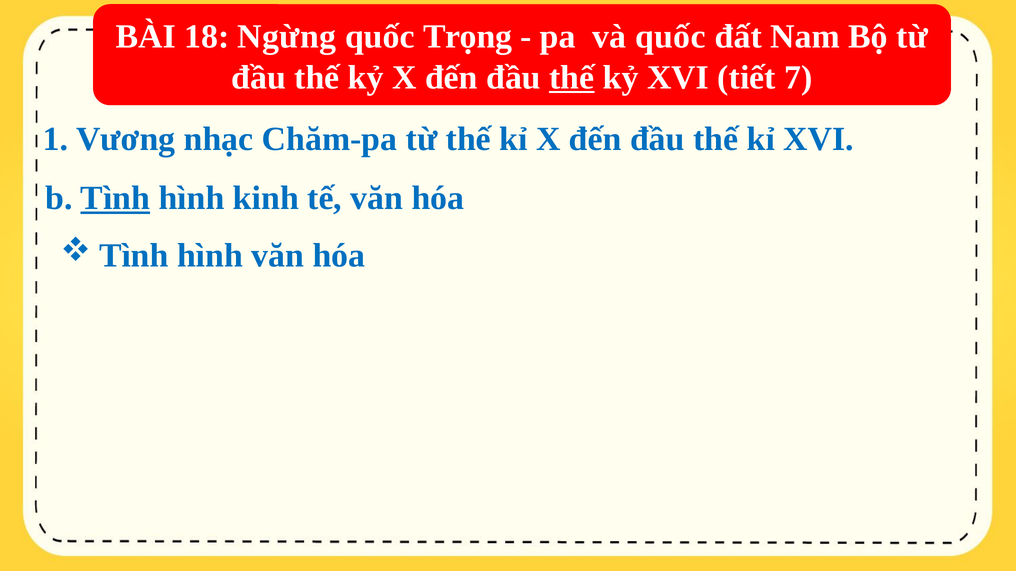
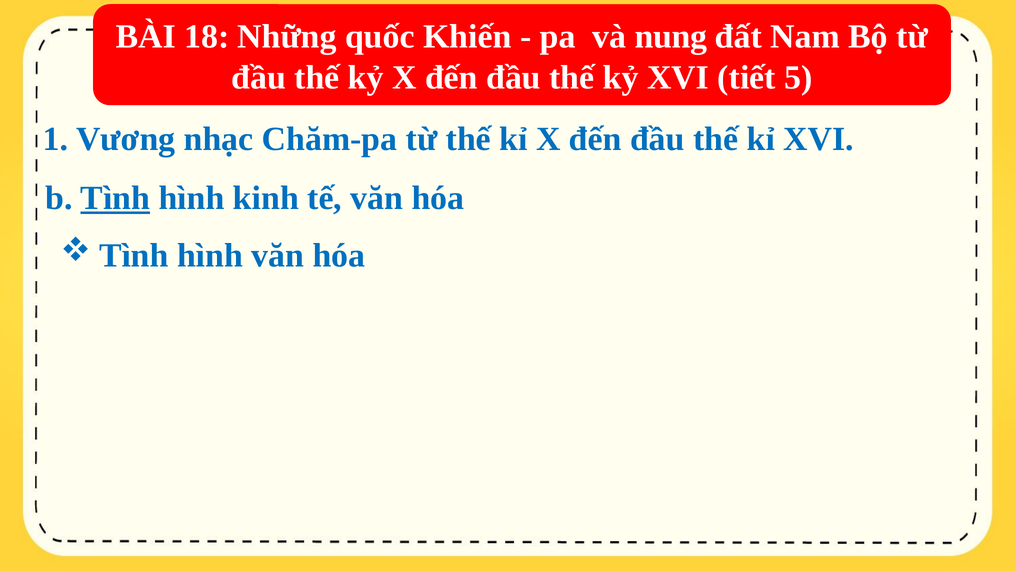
Ngừng: Ngừng -> Những (287, 37)
Trọng: Trọng -> Khiến (467, 37)
và quốc: quốc -> nung (671, 37)
thế underline: present -> none (572, 77)
7: 7 -> 5 (798, 77)
